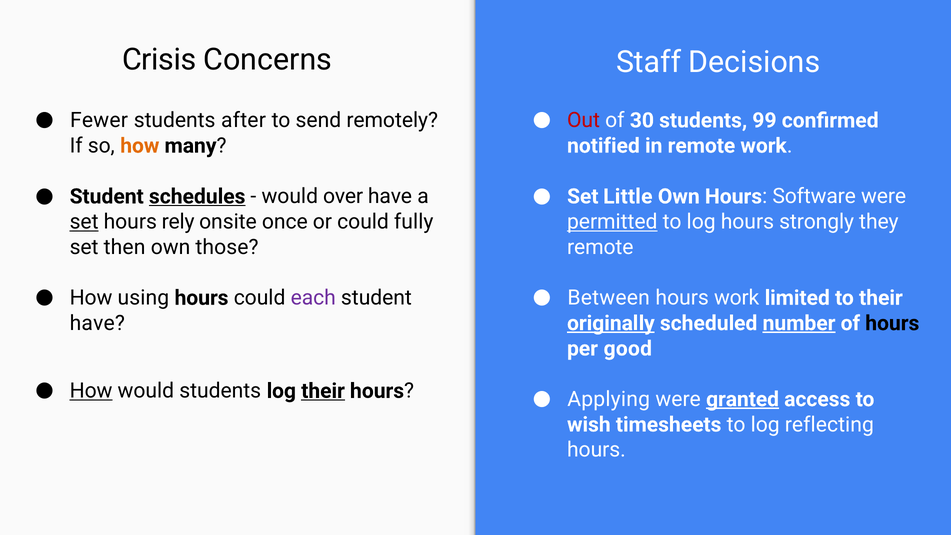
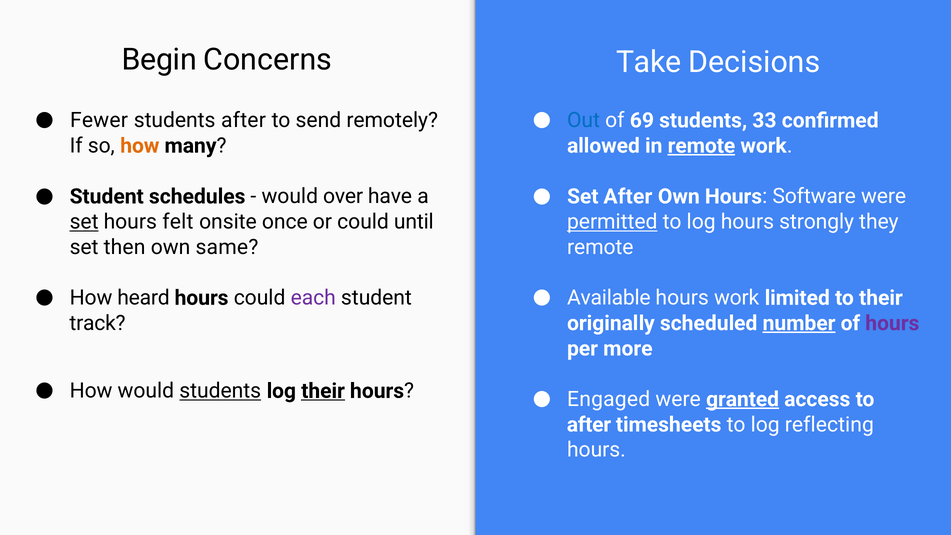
Crisis: Crisis -> Begin (159, 60)
Staff: Staff -> Take (649, 62)
Out colour: red -> blue (584, 120)
30: 30 -> 69 (642, 120)
99: 99 -> 33 (764, 120)
notified: notified -> allowed (603, 146)
remote underline: none -> present (701, 146)
schedules underline: present -> none (197, 196)
Set Little: Little -> After (628, 196)
rely: rely -> felt (178, 222)
fully: fully -> until (414, 222)
those: those -> same (227, 247)
using: using -> heard (144, 298)
Between: Between -> Available (609, 298)
have: have -> track (98, 323)
originally underline: present -> none (611, 323)
hours colour: black -> purple (892, 323)
good: good -> more (628, 349)
How underline: present -> none (91, 391)
students underline: none -> present (220, 391)
Applying: Applying -> Engaged (609, 399)
wish: wish -> after (589, 425)
